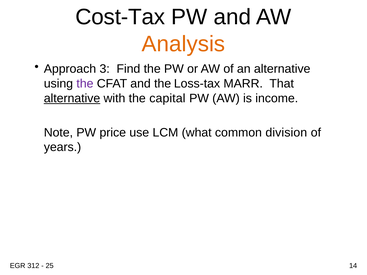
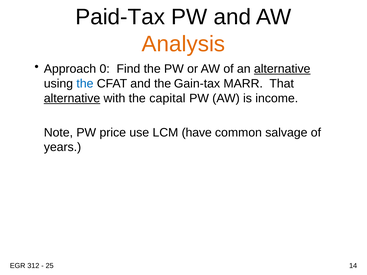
Cost-Tax: Cost-Tax -> Paid-Tax (120, 17)
3: 3 -> 0 (105, 69)
alternative underline: none -> present (282, 69)
the colour: purple -> blue (85, 84)
Loss-tax: Loss-tax -> Gain-tax (197, 84)
what: what -> have (197, 133)
division: division -> salvage (286, 133)
